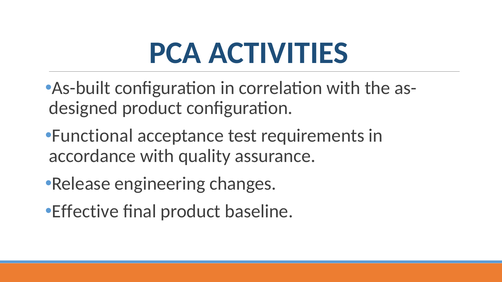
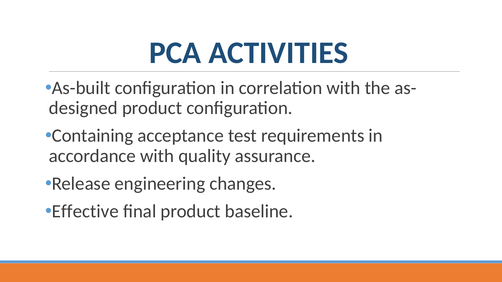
Functional: Functional -> Containing (93, 136)
